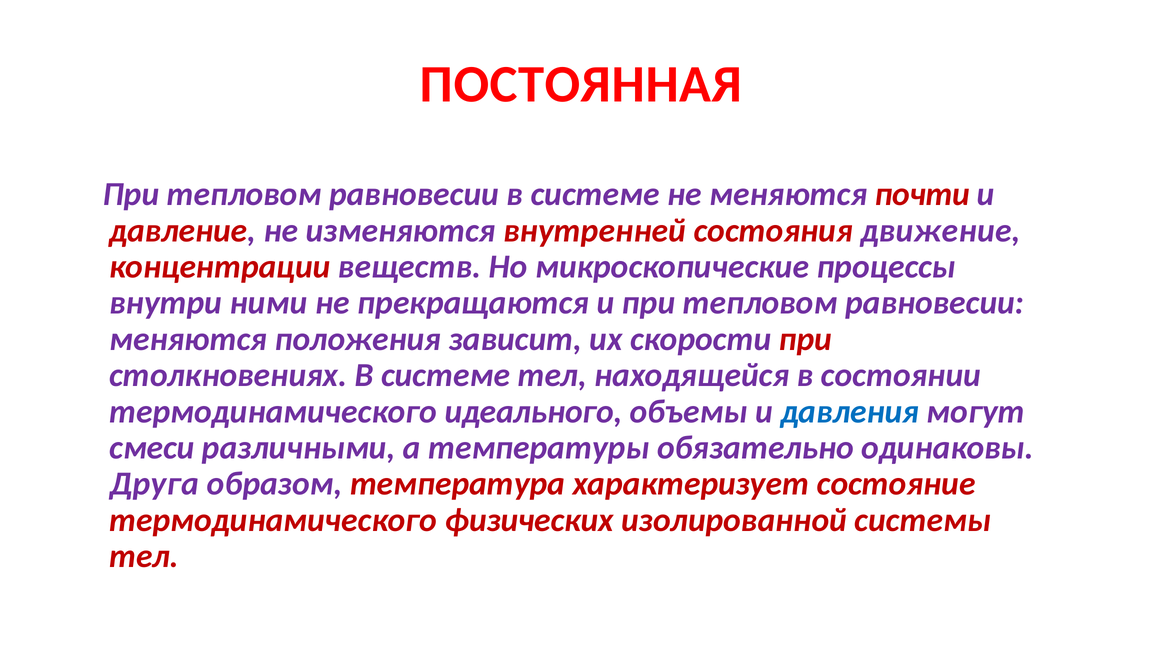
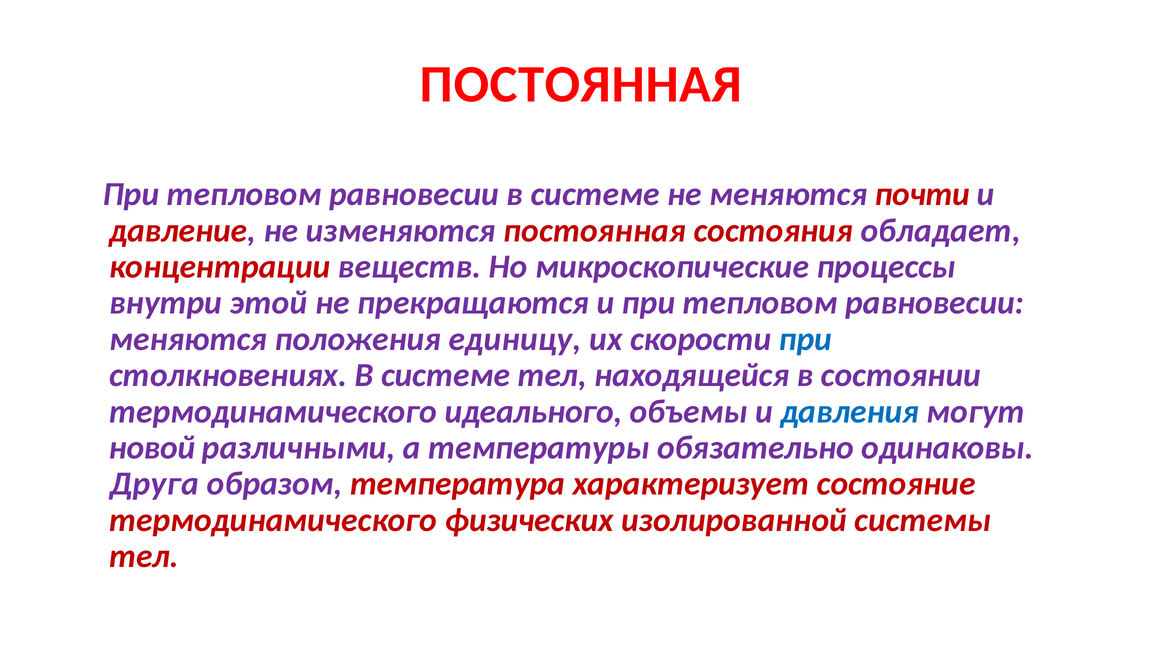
изменяются внутренней: внутренней -> постоянная (595, 231)
движение: движение -> обладает (941, 231)
ними: ними -> этой (269, 303)
зависит: зависит -> единицу (515, 339)
при colour: red -> blue (806, 339)
смеси: смеси -> новой (152, 448)
